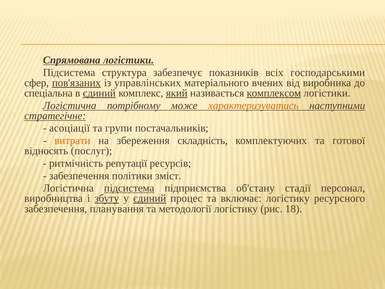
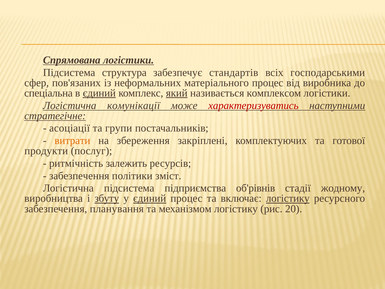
показників: показників -> стандартів (234, 72)
пов'язаних underline: present -> none (76, 83)
управлінських: управлінських -> неформальних (148, 83)
матеріального вчених: вчених -> процес (268, 83)
комплексом underline: present -> none (274, 93)
потрібному: потрібному -> комунікації (134, 105)
характеризуватись colour: orange -> red (253, 105)
складність: складність -> закріплені (203, 140)
відносять: відносять -> продукти (46, 151)
репутації: репутації -> залежить (126, 163)
підсистема underline: present -> none (129, 188)
об'стану: об'стану -> об'рівнів (256, 188)
персонал: персонал -> жодному (343, 188)
логістику underline: none -> present (288, 198)
методології: методології -> механізмом (185, 209)
18: 18 -> 20 (294, 209)
